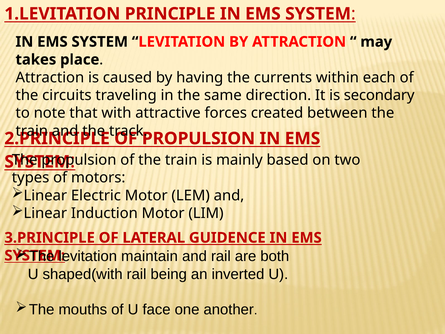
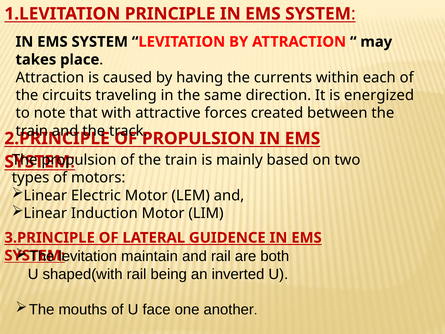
secondary: secondary -> energized (379, 95)
